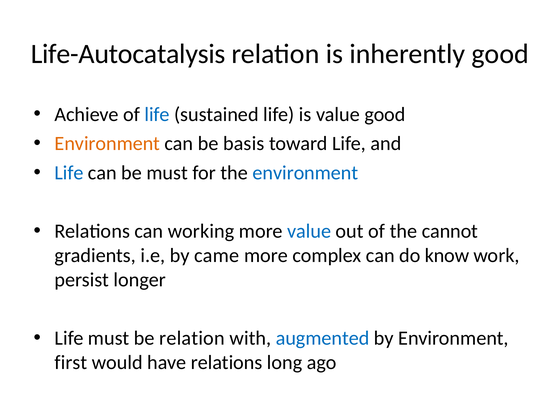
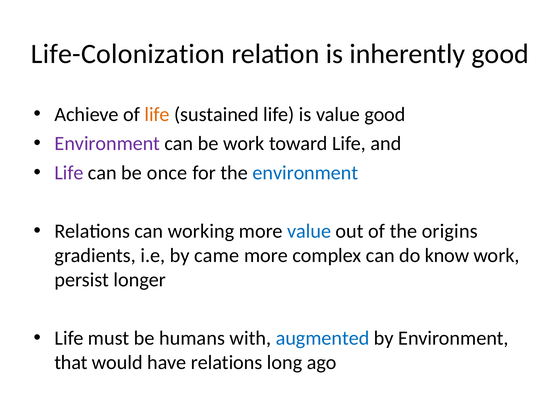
Life-Autocatalysis: Life-Autocatalysis -> Life-Colonization (128, 54)
life colour: blue -> orange (157, 114)
Environment colour: orange -> purple (107, 144)
be basis: basis -> work (244, 144)
Life colour: blue -> purple (69, 173)
be must: must -> once (167, 173)
cannot: cannot -> origins (450, 231)
be relation: relation -> humans (192, 338)
first: first -> that (71, 363)
